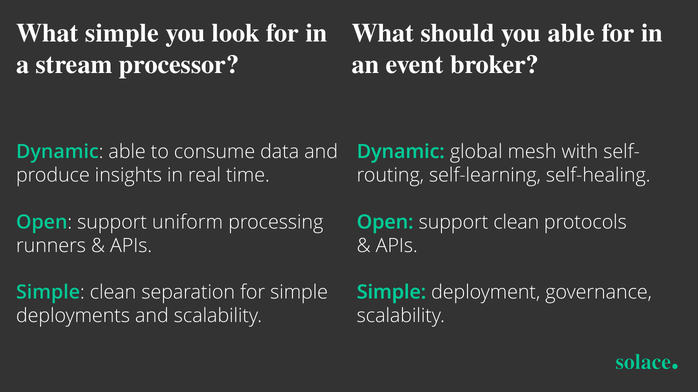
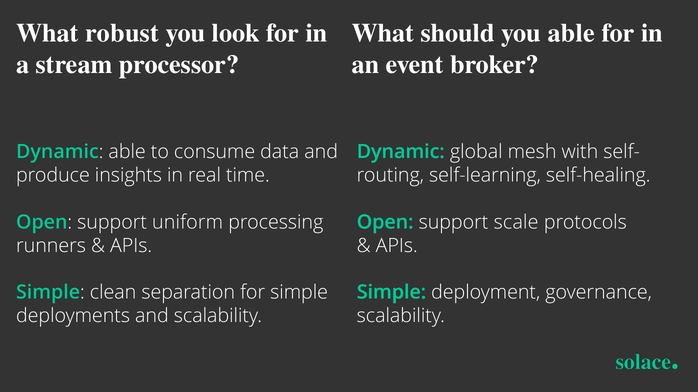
What simple: simple -> robust (122, 33)
support clean: clean -> scale (516, 223)
